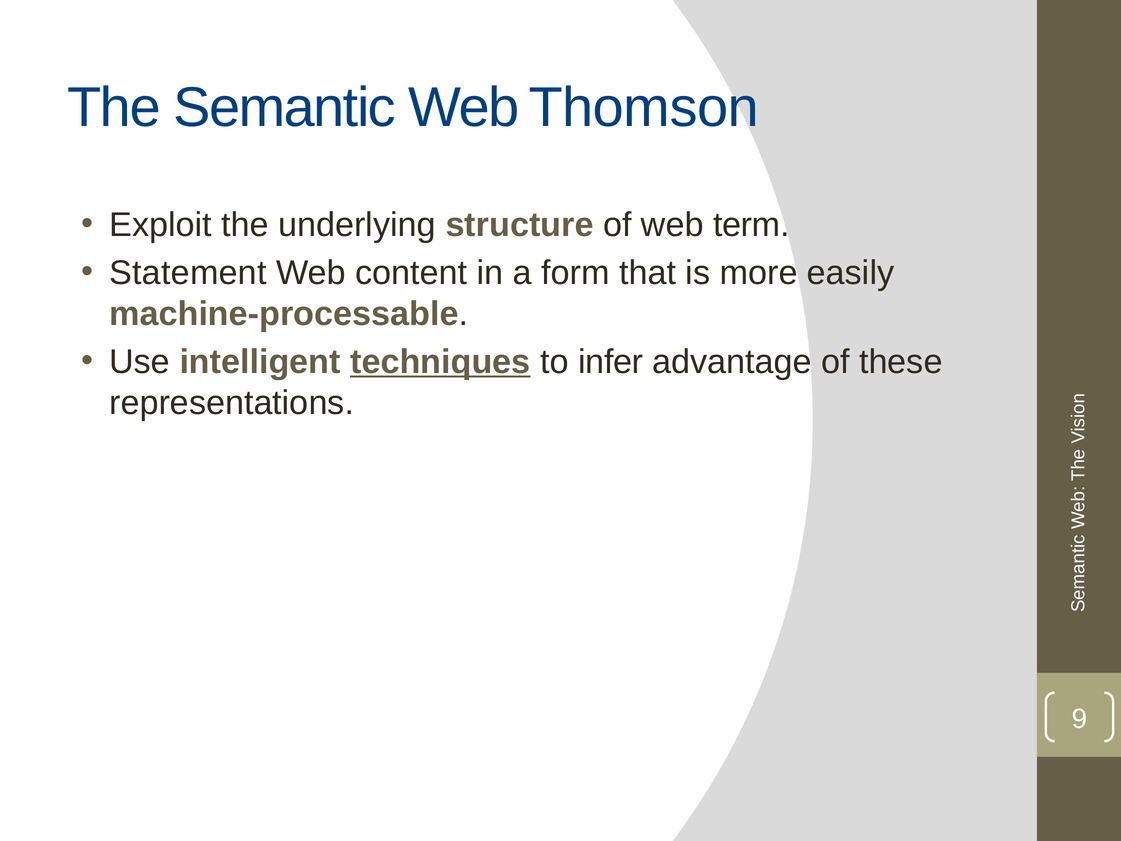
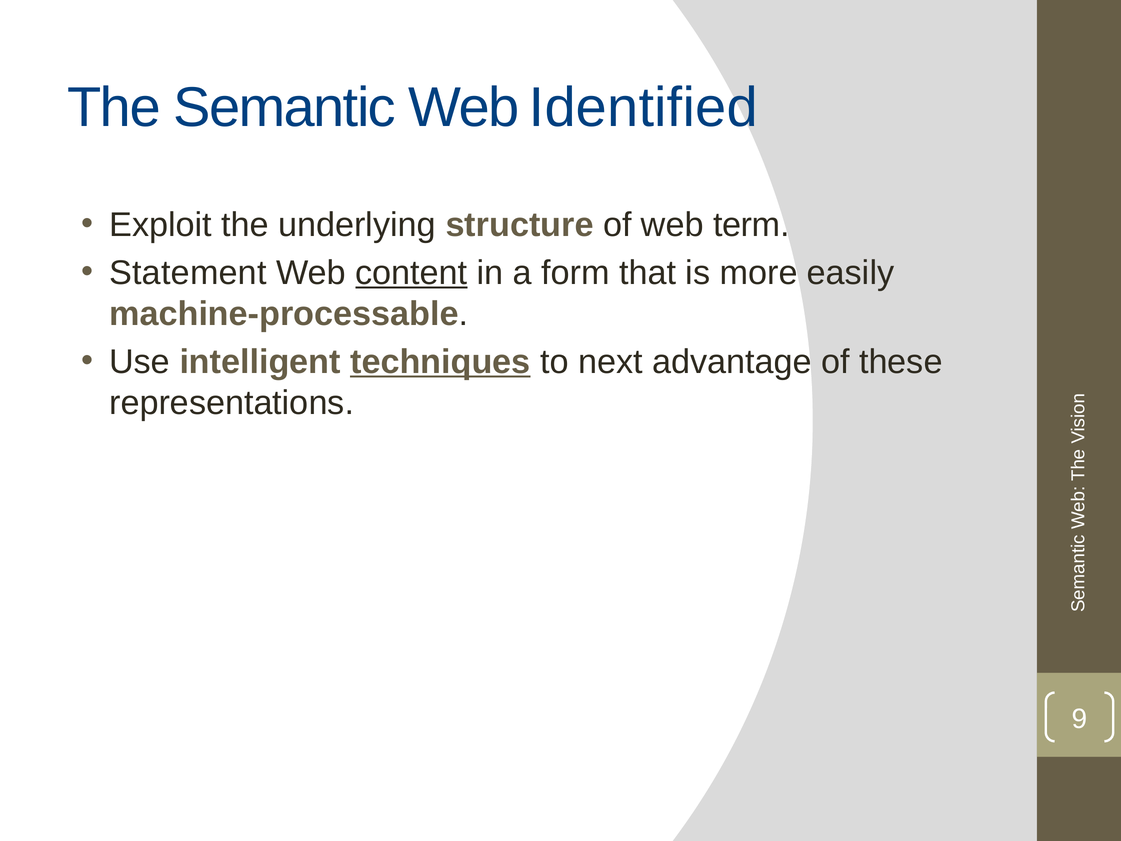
Thomson: Thomson -> Identified (643, 108)
content underline: none -> present (411, 273)
infer: infer -> next (611, 362)
